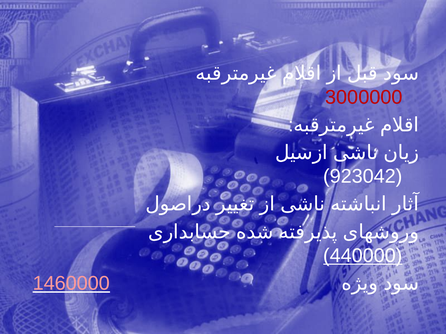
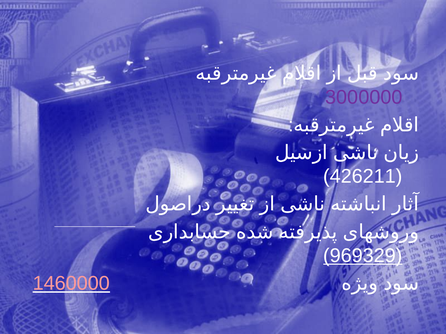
3000000 colour: red -> purple (364, 97)
923042: 923042 -> 426211 (363, 177)
440000: 440000 -> 969329 (363, 256)
